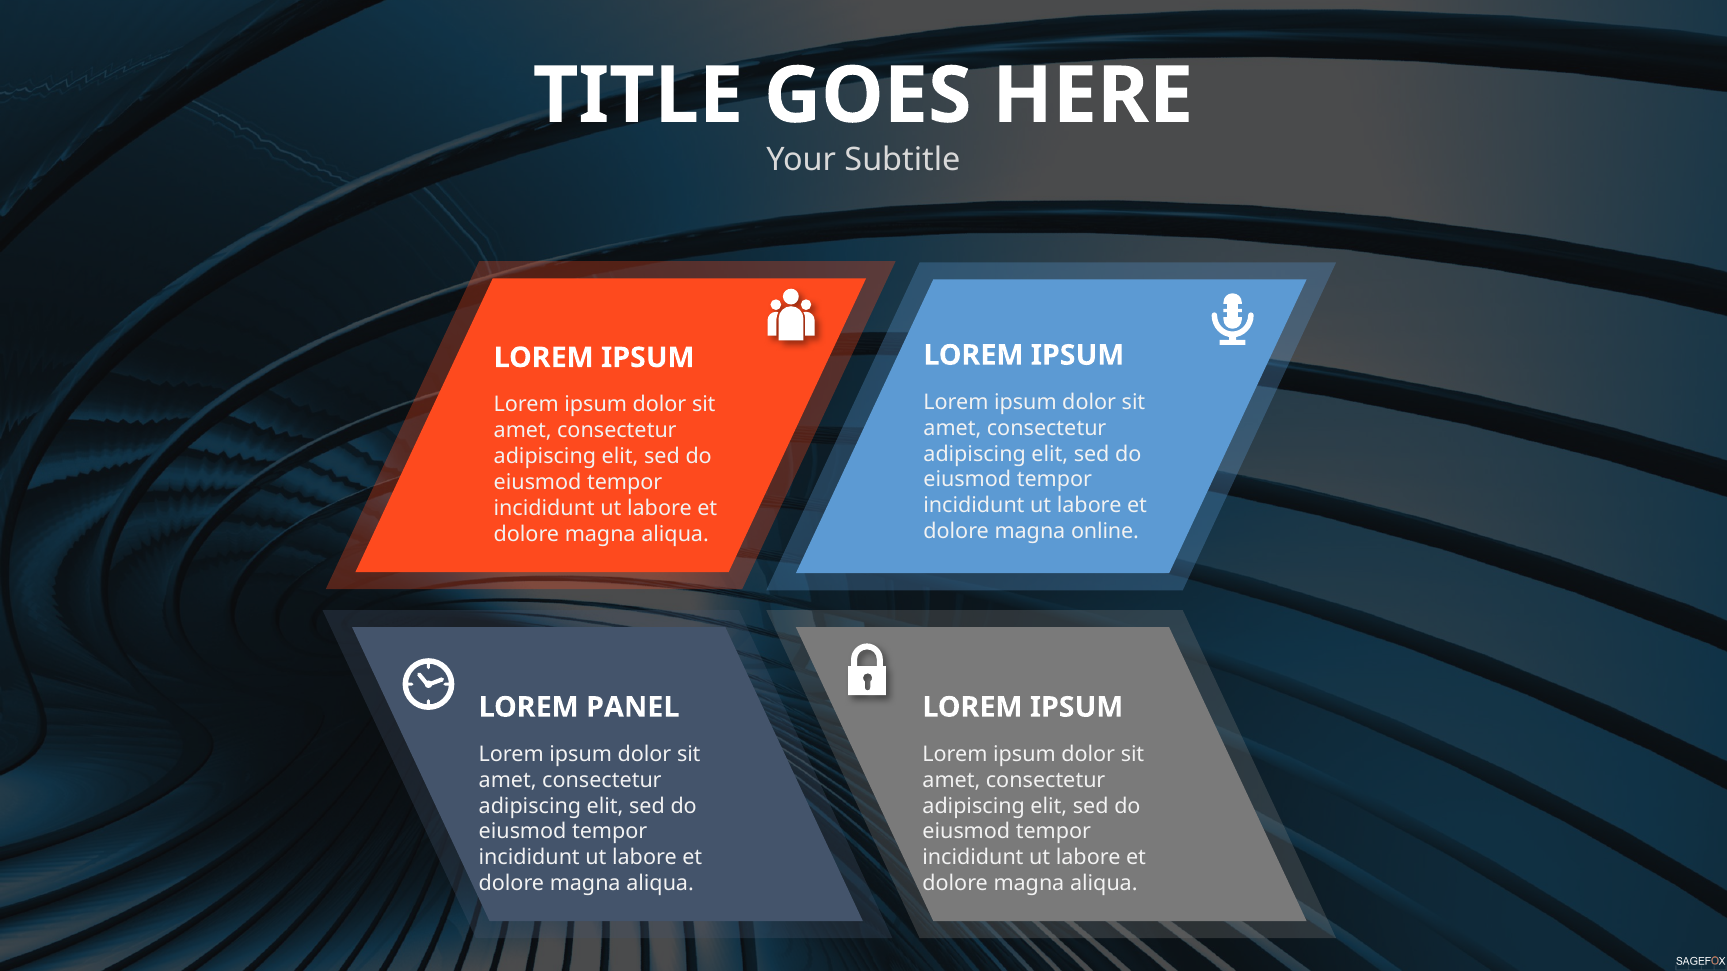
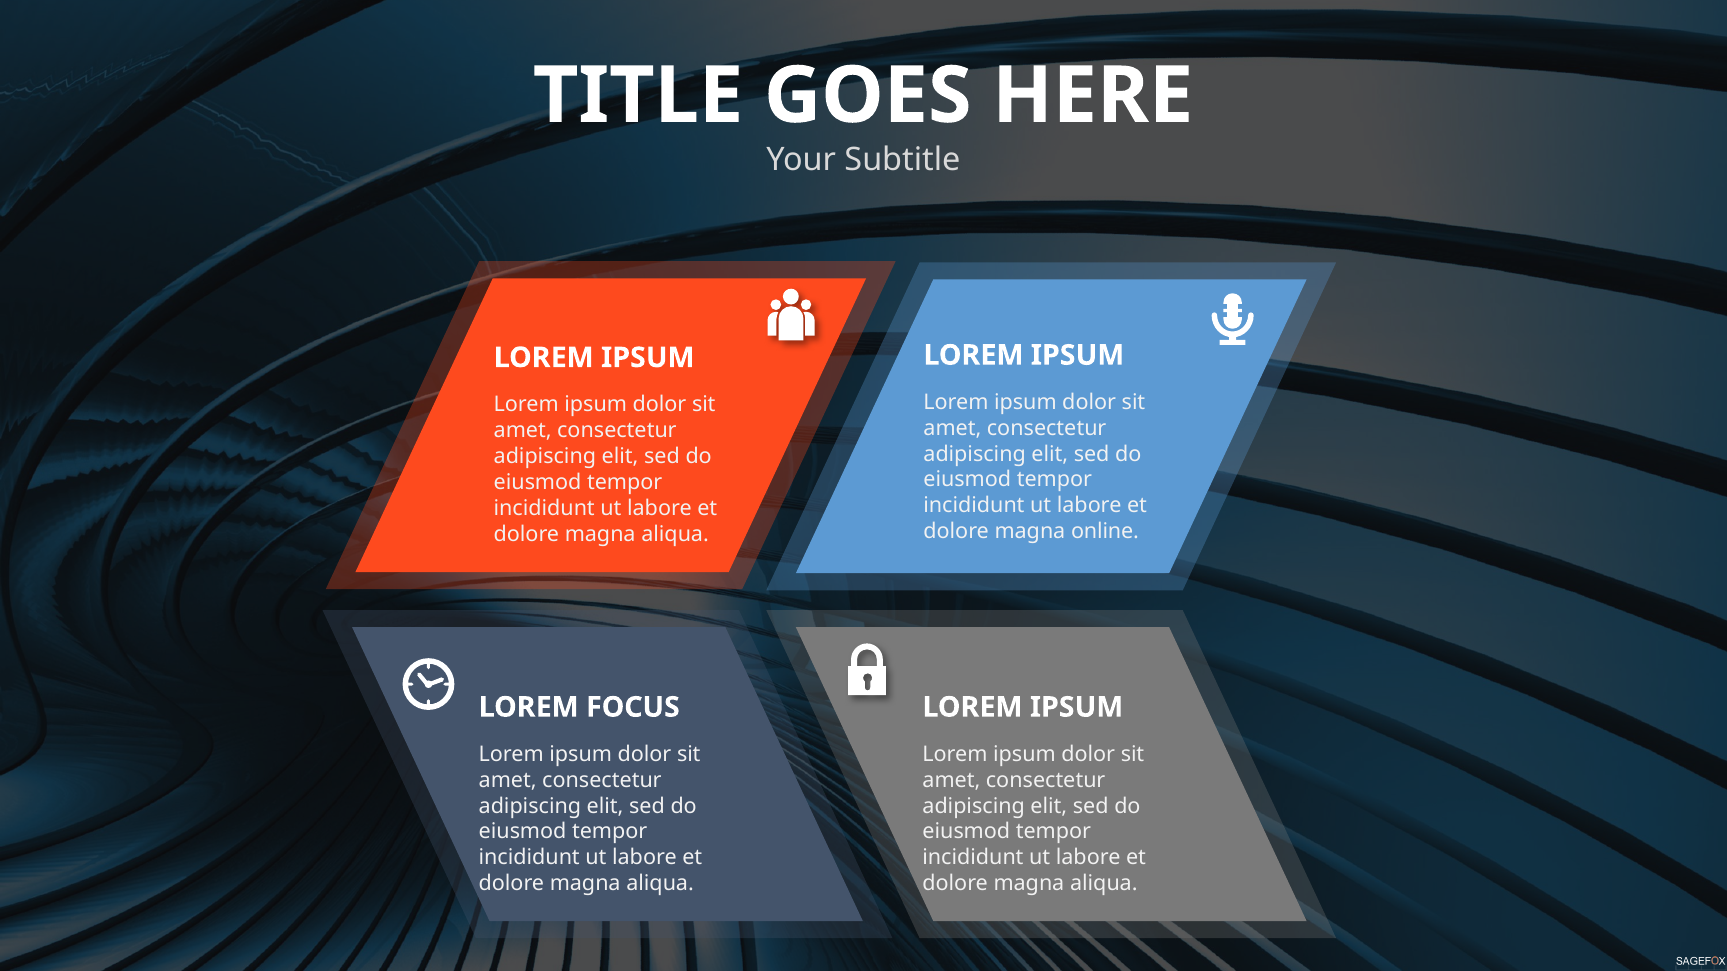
PANEL: PANEL -> FOCUS (633, 708)
